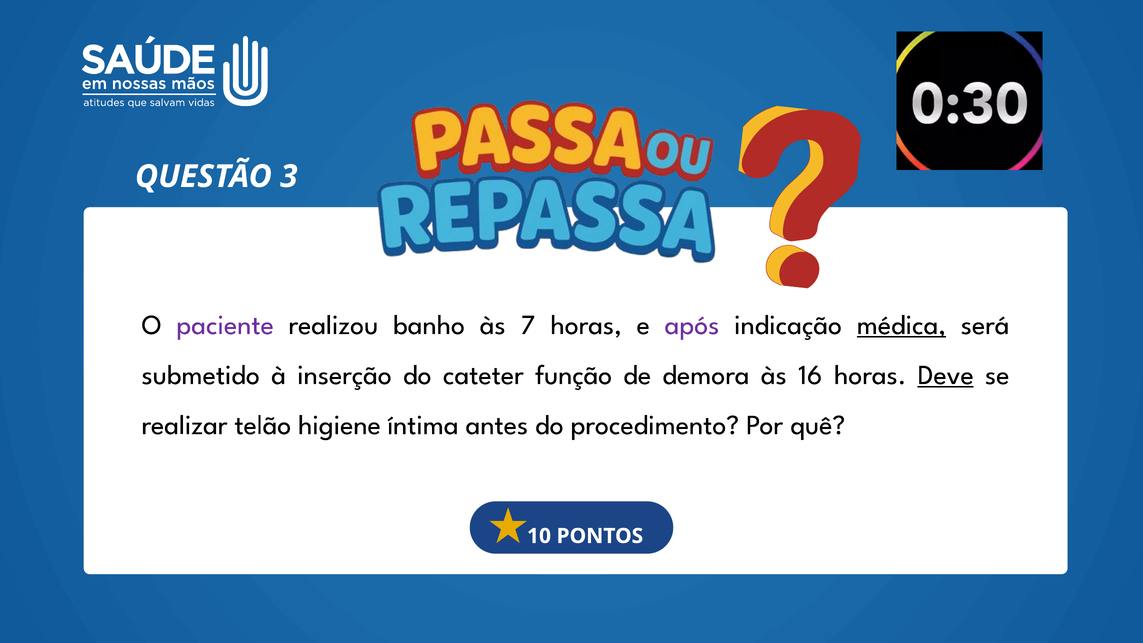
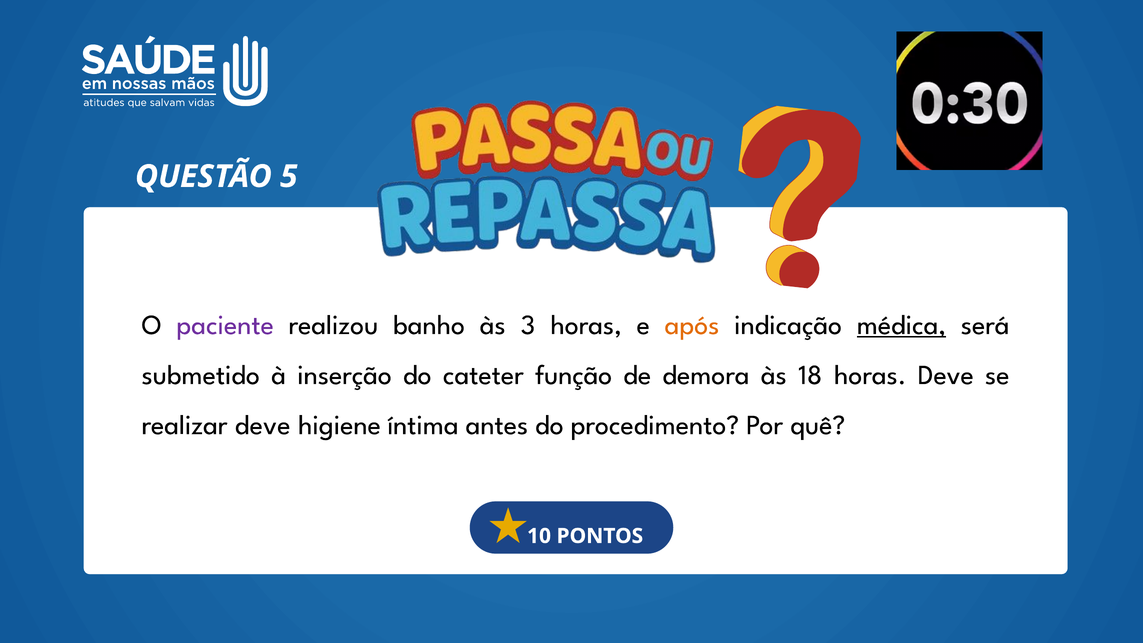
3: 3 -> 5 (289, 176)
7: 7 -> 3 (528, 325)
após colour: purple -> orange (692, 325)
16: 16 -> 18 (810, 375)
Deve underline: present -> none (946, 375)
realizar telão: telão -> deve (263, 425)
